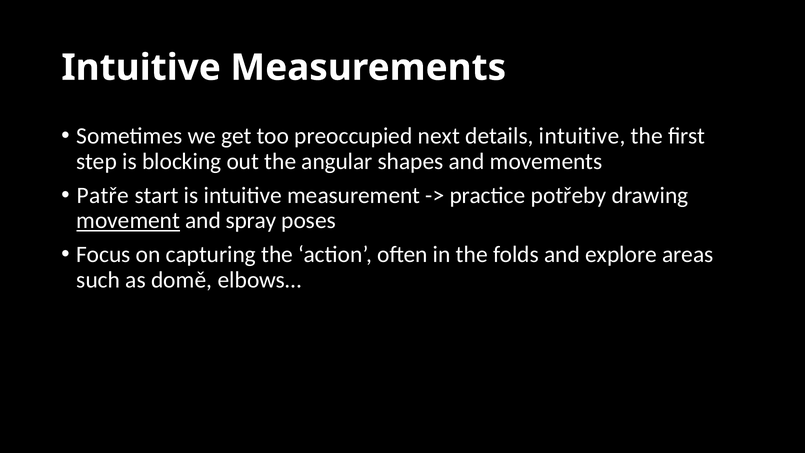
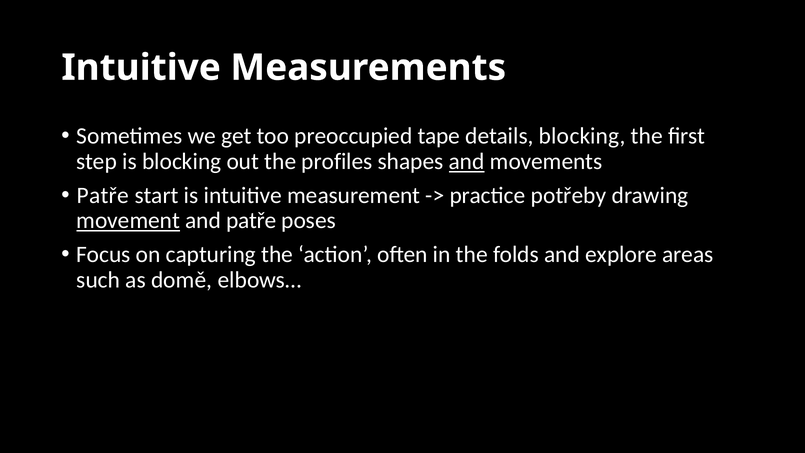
next: next -> tape (439, 136)
details intuitive: intuitive -> blocking (582, 136)
angular: angular -> profiles (337, 161)
and underline: none -> present (467, 161)
and spray: spray -> patře (251, 221)
